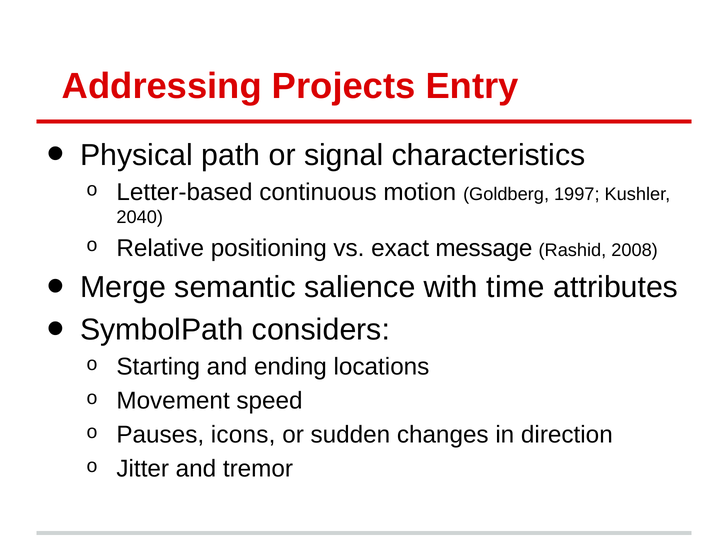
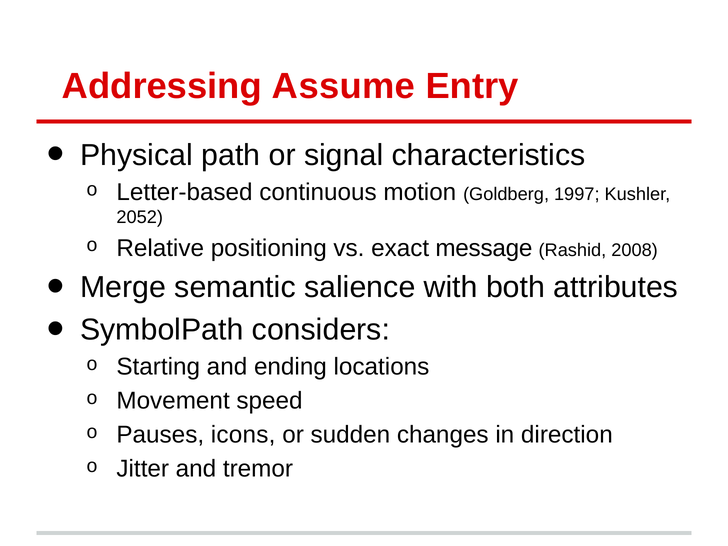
Projects: Projects -> Assume (344, 86)
2040: 2040 -> 2052 (140, 217)
time: time -> both (516, 287)
